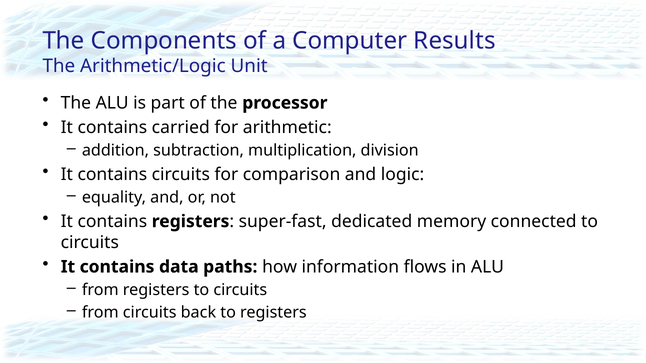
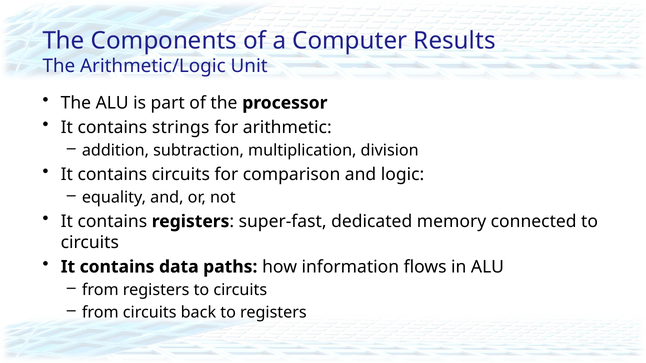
carried: carried -> strings (181, 127)
